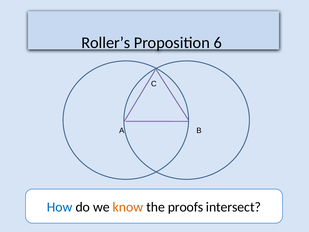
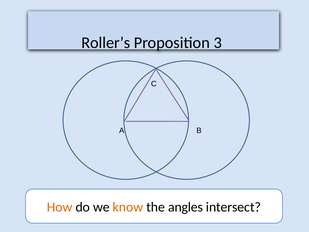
6: 6 -> 3 (218, 43)
How colour: blue -> orange (60, 207)
proofs: proofs -> angles (186, 207)
